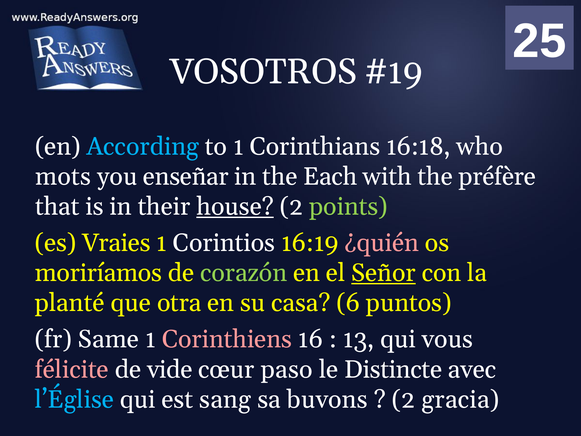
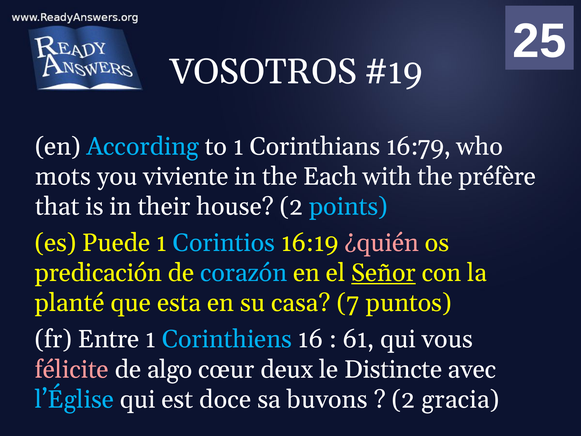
16:18: 16:18 -> 16:79 (418, 146)
enseñar: enseñar -> viviente (186, 176)
house underline: present -> none (235, 206)
points colour: light green -> light blue (348, 206)
Vraies: Vraies -> Puede (116, 243)
Corintios colour: white -> light blue (224, 243)
moriríamos: moriríamos -> predicación (98, 273)
corazón colour: light green -> light blue (244, 273)
otra: otra -> esta (179, 303)
6: 6 -> 7 (348, 303)
Same: Same -> Entre (109, 339)
Corinthiens colour: pink -> light blue (227, 339)
13: 13 -> 61 (358, 339)
vide: vide -> algo (170, 369)
paso: paso -> deux (287, 369)
sang: sang -> doce (225, 399)
